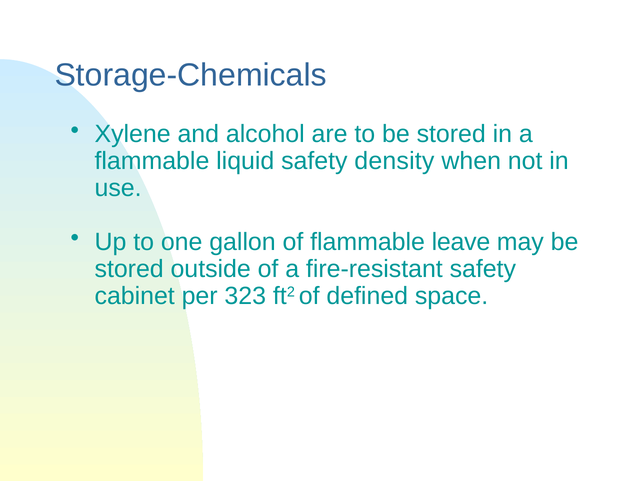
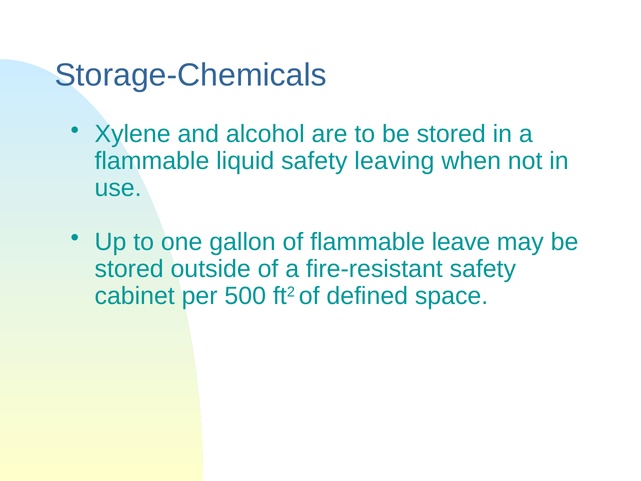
density: density -> leaving (394, 161)
323: 323 -> 500 (245, 296)
